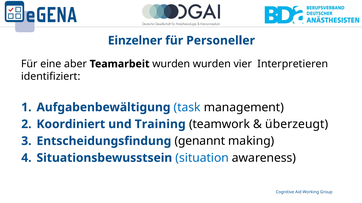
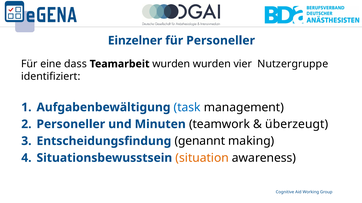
aber: aber -> dass (76, 64)
Interpretieren: Interpretieren -> Nutzergruppe (293, 64)
Koordiniert: Koordiniert -> Personeller (71, 125)
Training: Training -> Minuten (160, 125)
situation colour: blue -> orange (202, 158)
